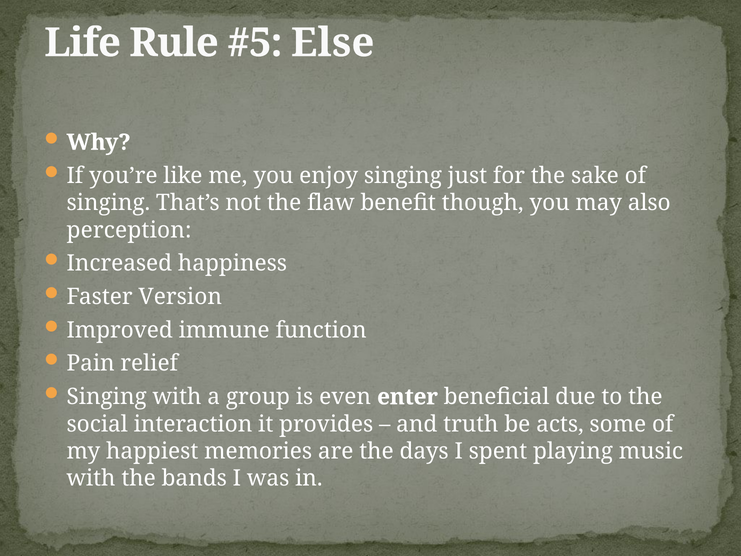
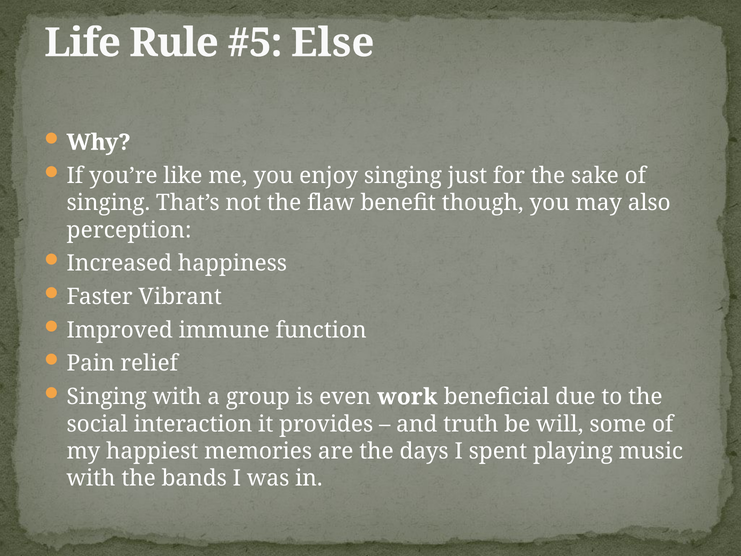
Version: Version -> Vibrant (180, 297)
enter: enter -> work (407, 397)
acts: acts -> will (560, 424)
